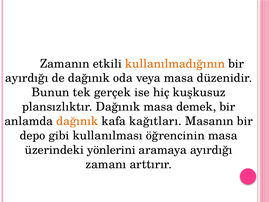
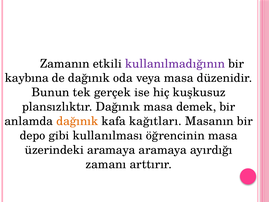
kullanılmadığının colour: orange -> purple (175, 64)
ayırdığı: ayırdığı -> kaybına (27, 78)
üzerindeki yönlerini: yönlerini -> aramaya (111, 150)
